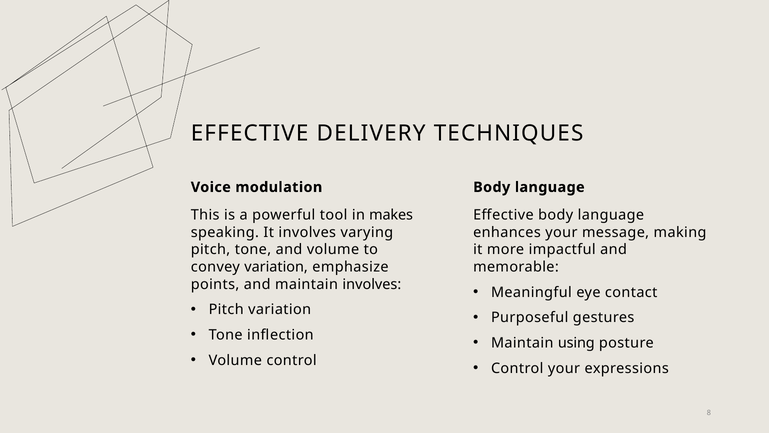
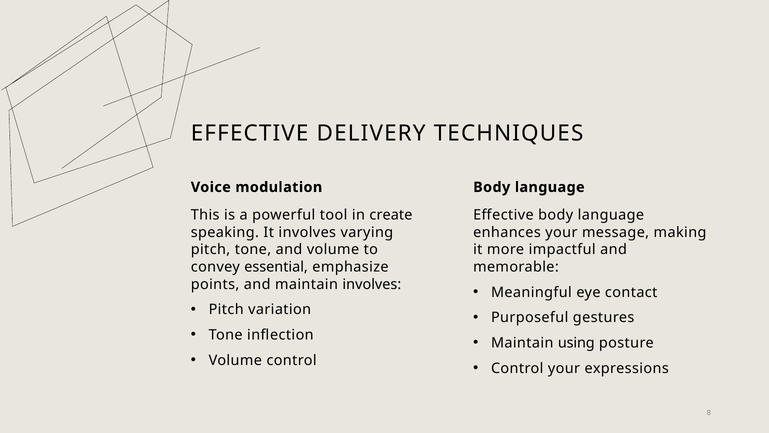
makes: makes -> create (391, 215)
convey variation: variation -> essential (276, 267)
